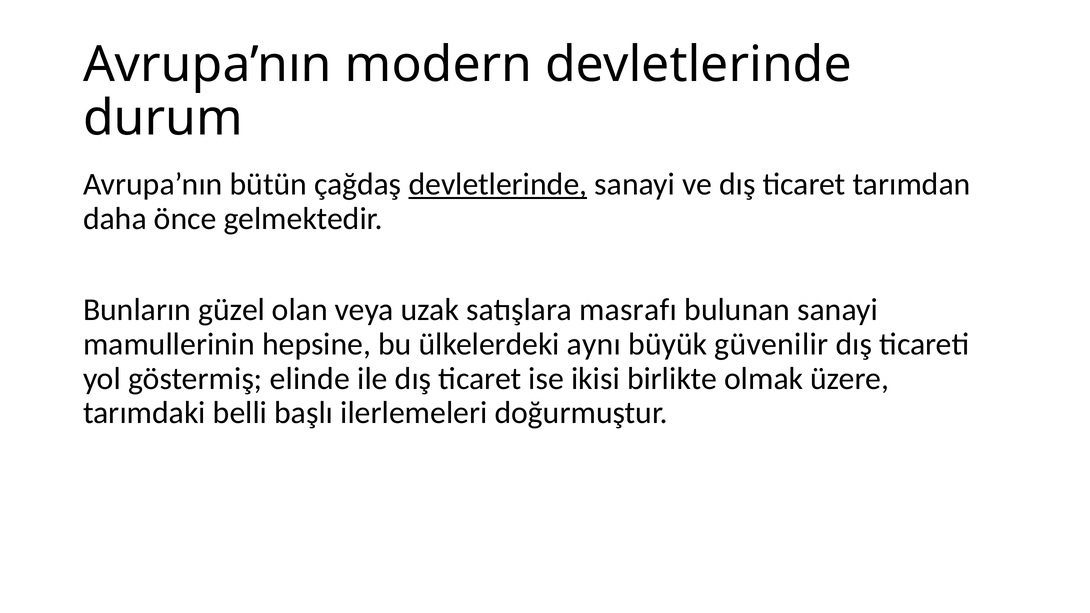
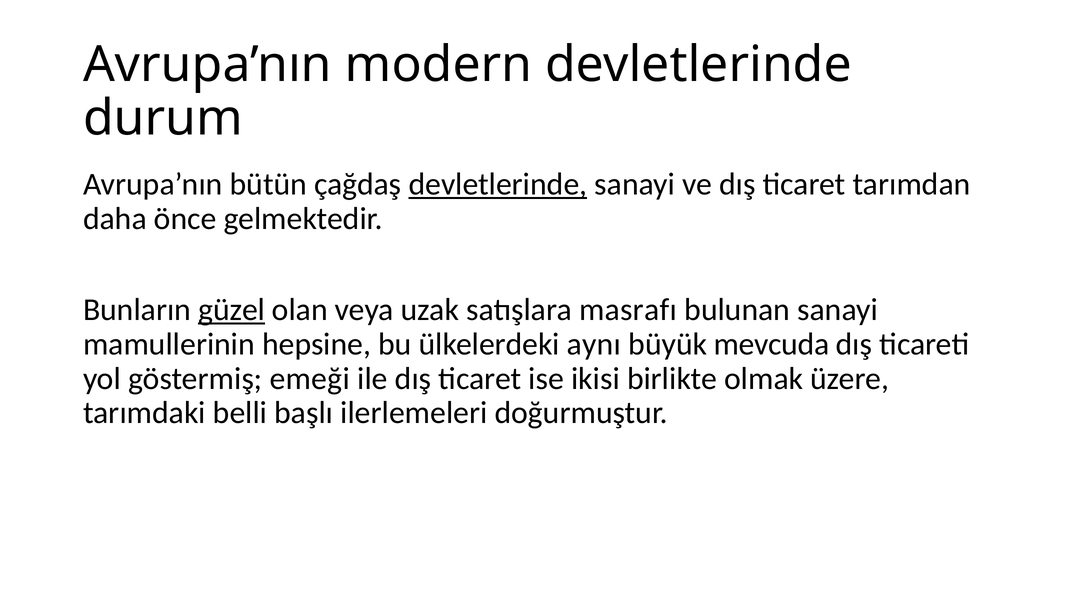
güzel underline: none -> present (232, 310)
güvenilir: güvenilir -> mevcuda (772, 344)
elinde: elinde -> emeği (310, 379)
